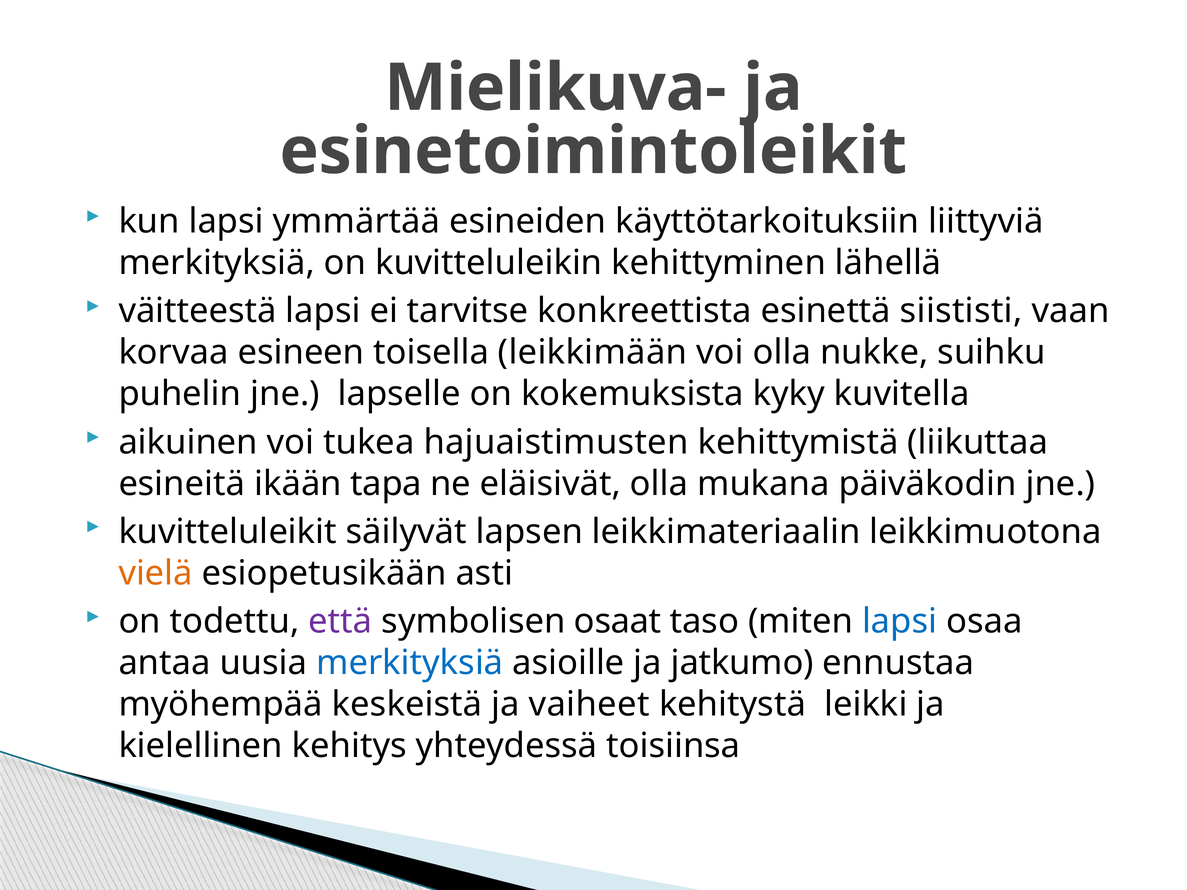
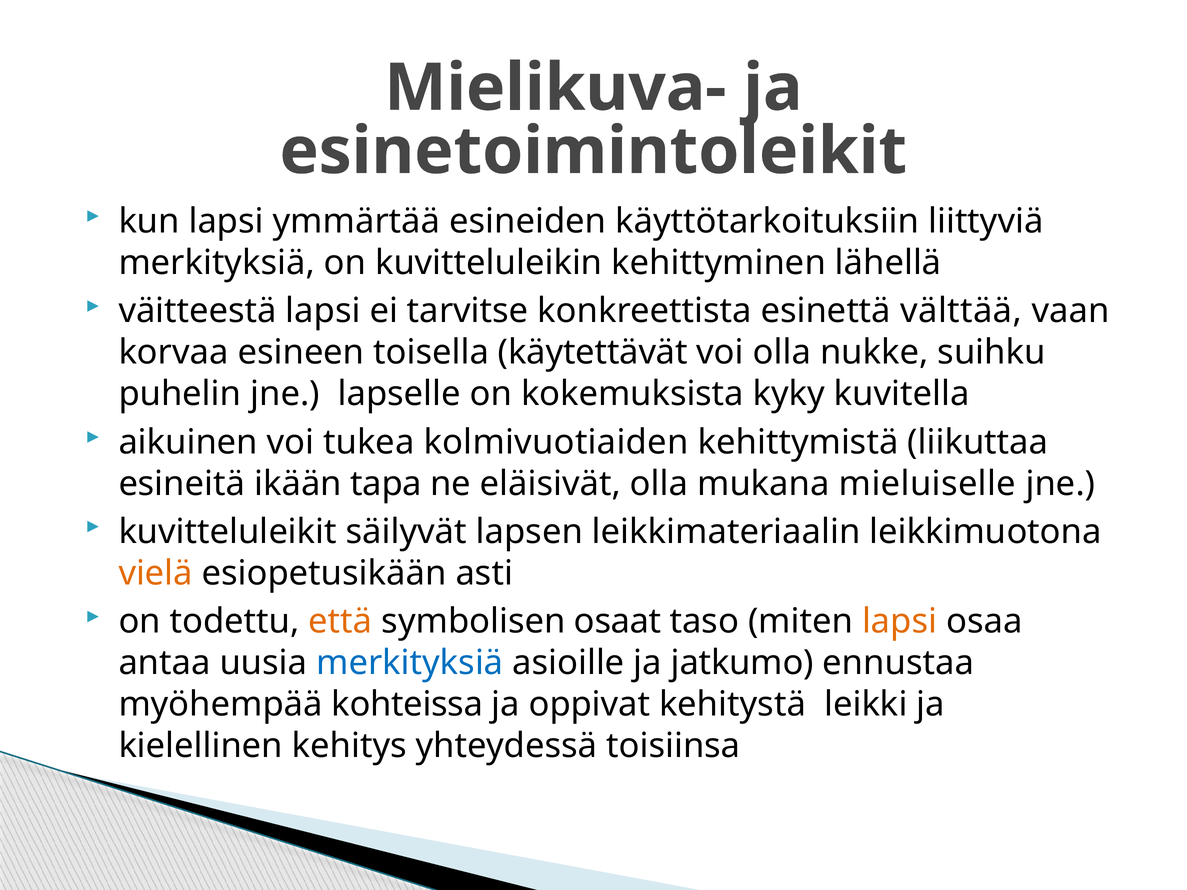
siististi: siististi -> välttää (961, 311)
leikkimään: leikkimään -> käytettävät (593, 353)
hajuaistimusten: hajuaistimusten -> kolmivuotiaiden (556, 442)
päiväkodin: päiväkodin -> mieluiselle (927, 484)
että colour: purple -> orange (340, 622)
lapsi colour: blue -> orange (900, 622)
keskeistä: keskeistä -> kohteissa (407, 705)
vaiheet: vaiheet -> oppivat (589, 705)
